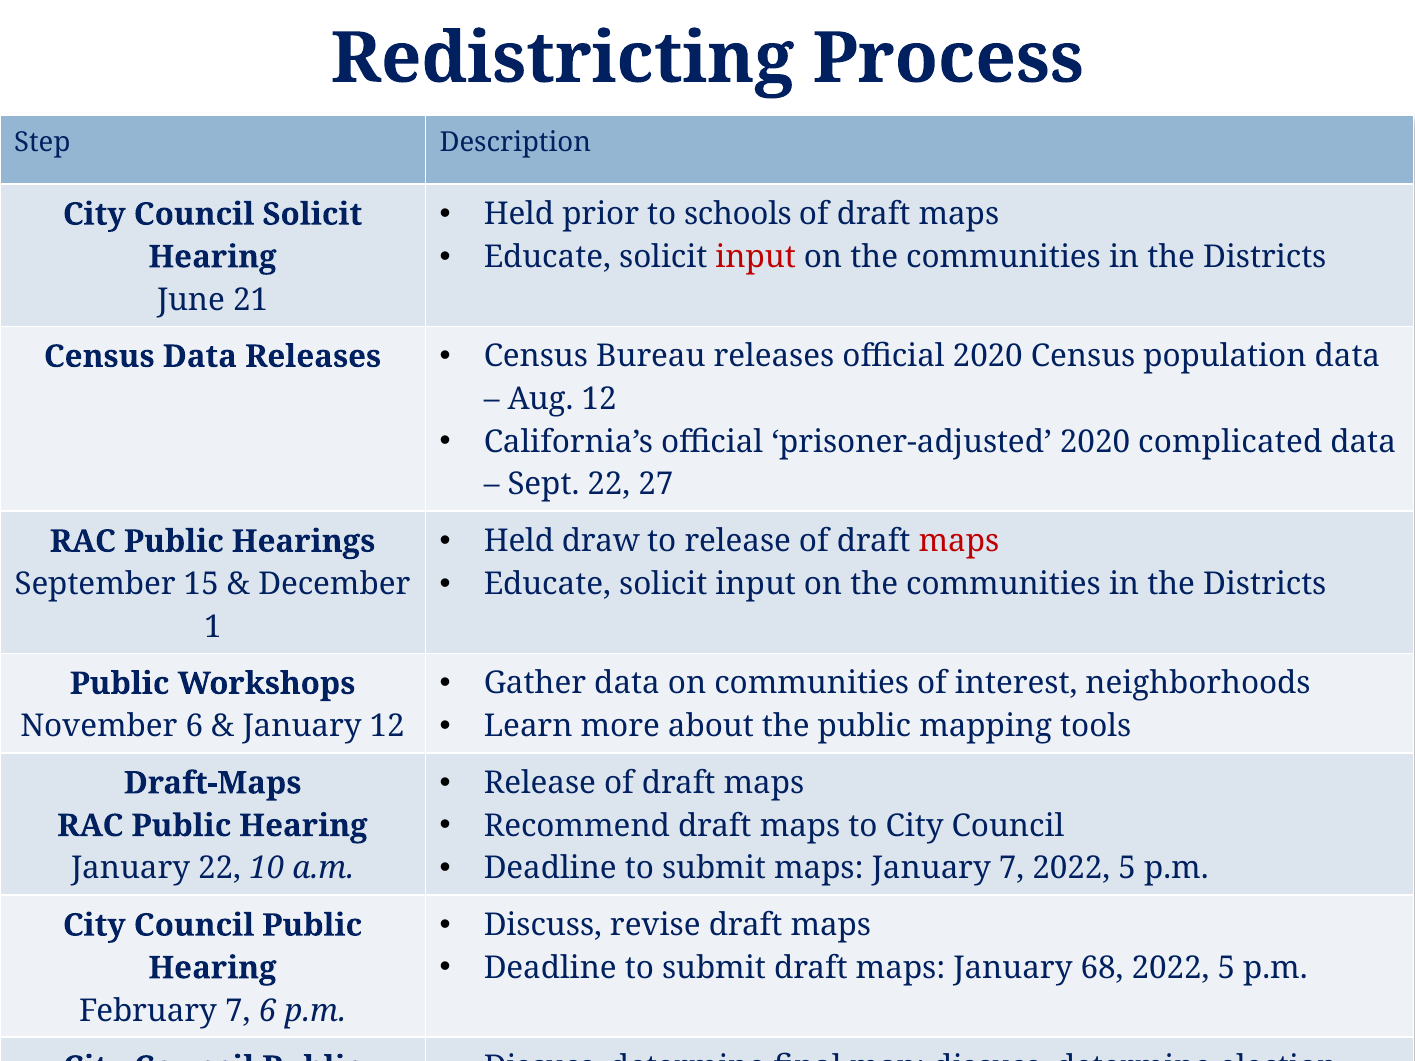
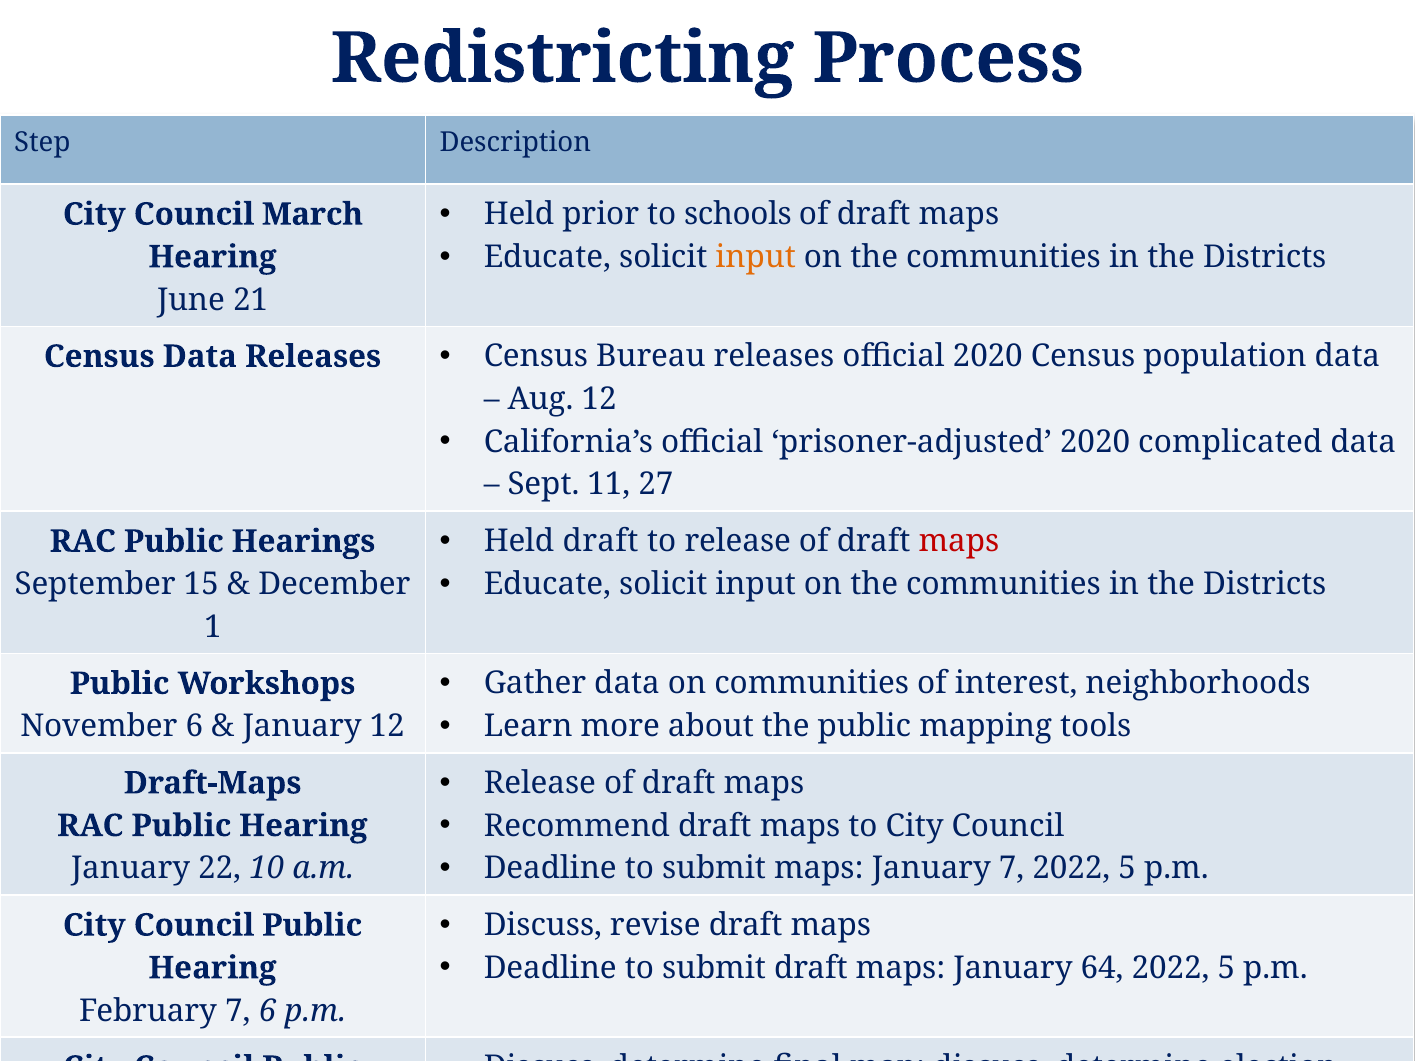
Council Solicit: Solicit -> March (312, 214)
input colour: red -> orange (756, 257)
Sept 22: 22 -> 11 (609, 485)
Held draw: draw -> draft (601, 542)
68: 68 -> 64 (1102, 968)
